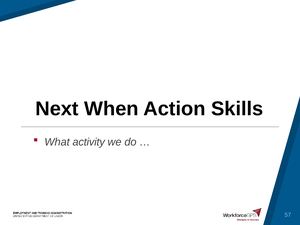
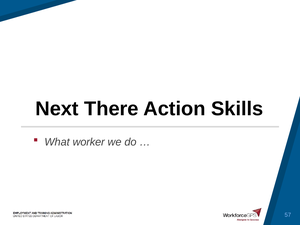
When: When -> There (111, 109)
activity: activity -> worker (89, 142)
